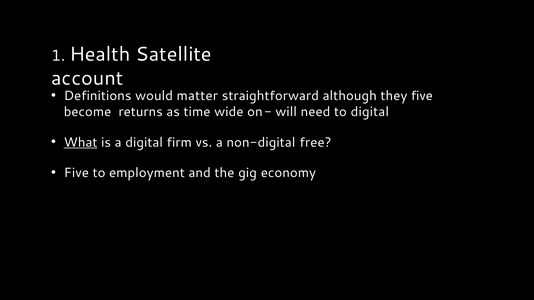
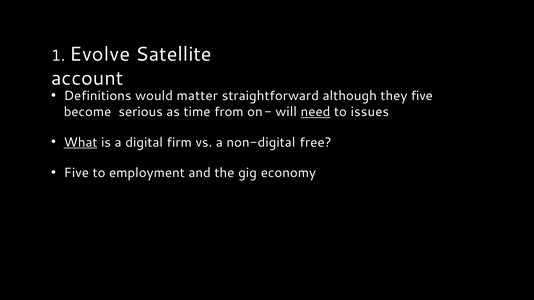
Health: Health -> Evolve (100, 54)
returns: returns -> serious (141, 112)
wide: wide -> from (229, 112)
need underline: none -> present (316, 112)
to digital: digital -> issues (370, 112)
